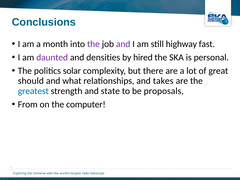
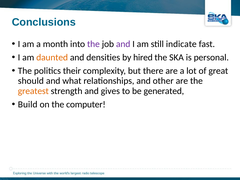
highway: highway -> indicate (181, 44)
daunted colour: purple -> orange (52, 57)
solar: solar -> their (72, 71)
takes: takes -> other (163, 81)
greatest colour: blue -> orange (33, 91)
state: state -> gives (110, 91)
proposals: proposals -> generated (164, 91)
From: From -> Build (28, 104)
